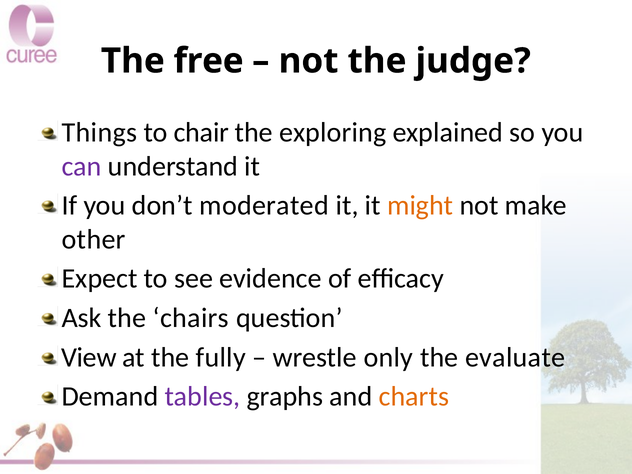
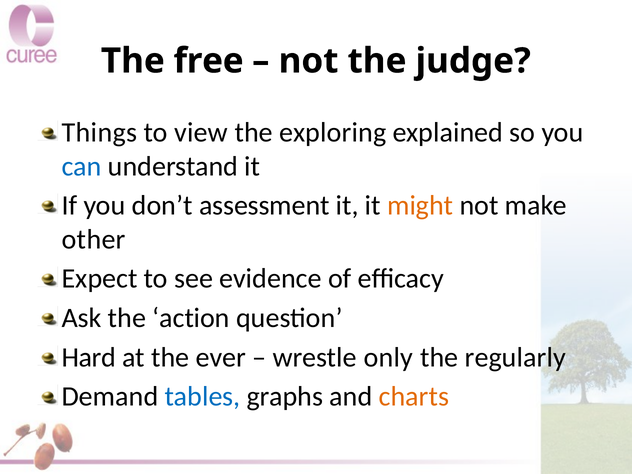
chair: chair -> view (201, 133)
can colour: purple -> blue (82, 166)
moderated: moderated -> assessment (264, 206)
chairs: chairs -> action (191, 318)
View: View -> Hard (89, 357)
fully: fully -> ever (221, 357)
evaluate: evaluate -> regularly (515, 357)
tables colour: purple -> blue (203, 397)
